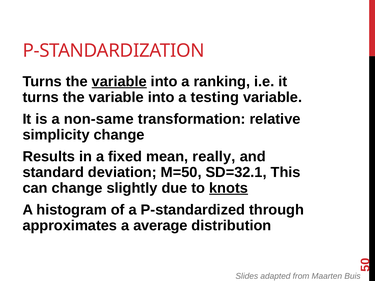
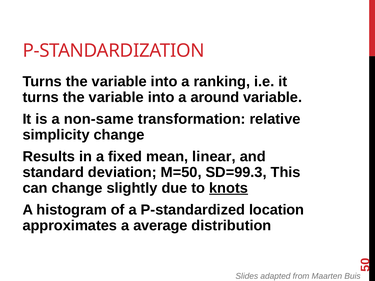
variable underline: present -> none (119, 82)
testing: testing -> around (215, 97)
really: really -> linear (214, 157)
SD=32.1: SD=32.1 -> SD=99.3 (236, 172)
through: through -> location (277, 210)
